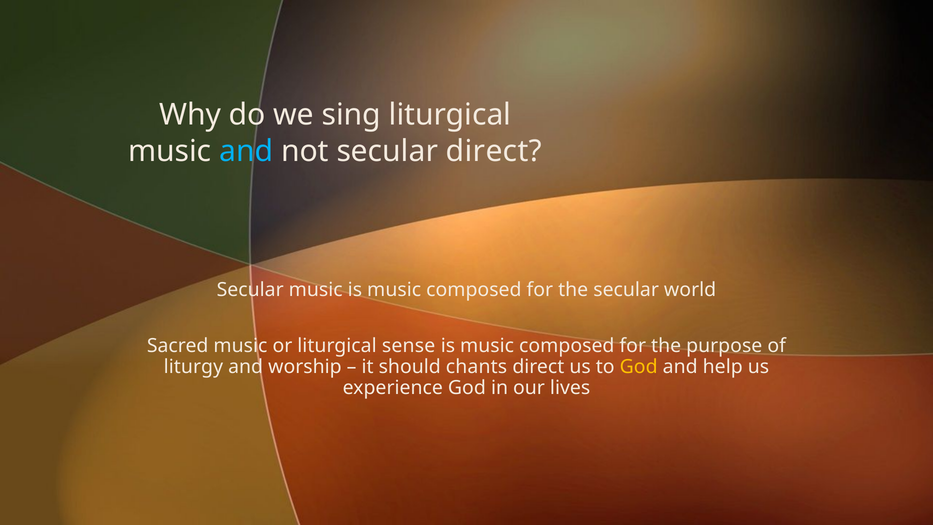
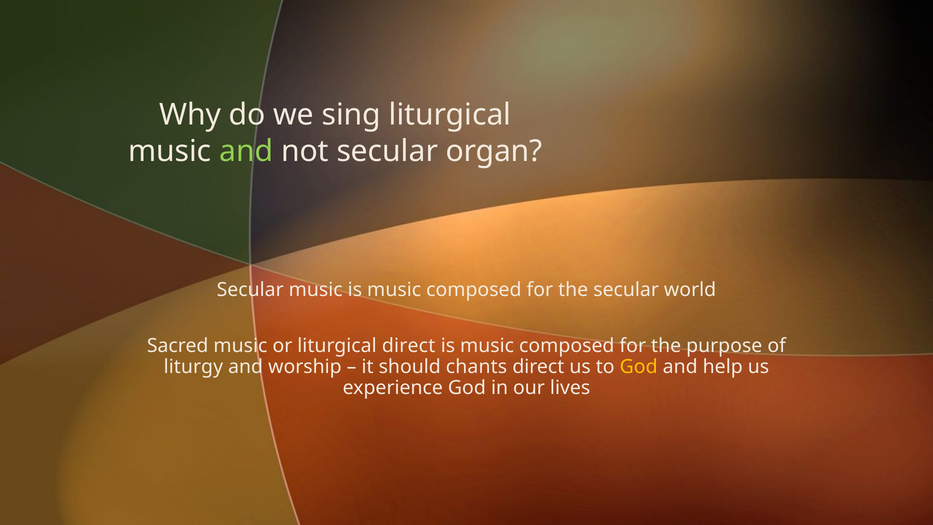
and colour: light blue -> light green (246, 151)
secular direct: direct -> organ (494, 151)
liturgical sense: sense -> direct (409, 346)
